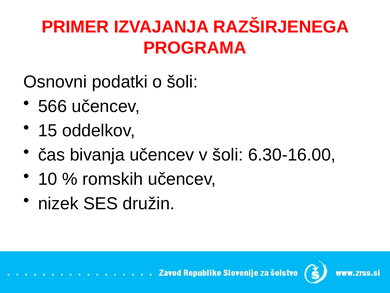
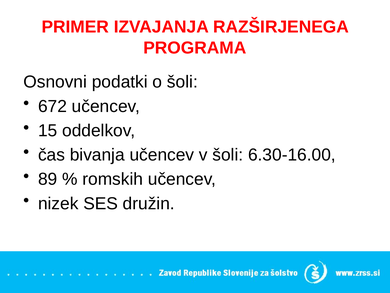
566: 566 -> 672 (52, 106)
10: 10 -> 89 (48, 179)
